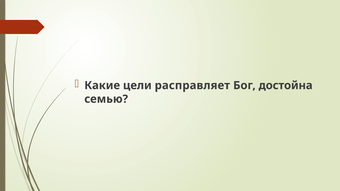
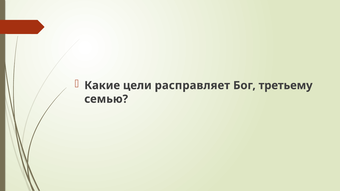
достойна: достойна -> третьему (286, 86)
